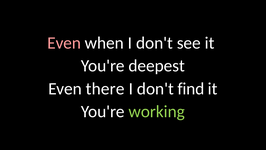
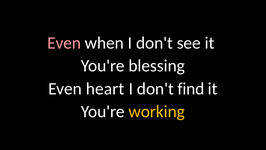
deepest: deepest -> blessing (157, 66)
there: there -> heart (105, 88)
working colour: light green -> yellow (157, 111)
